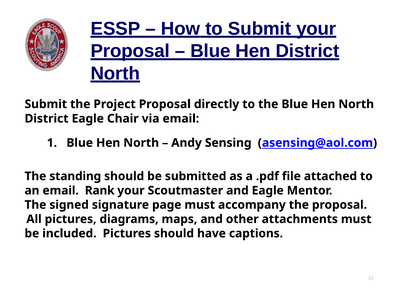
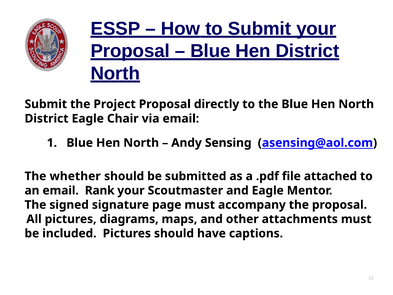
standing: standing -> whether (75, 176)
